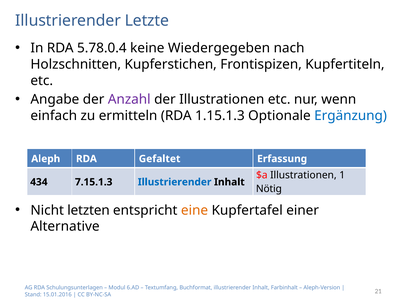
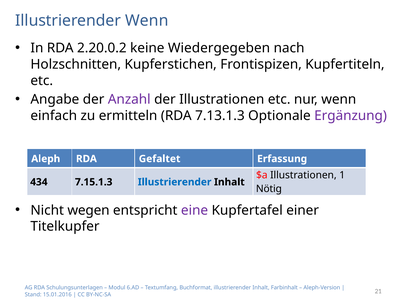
Illustrierender Letzte: Letzte -> Wenn (147, 21)
5.78.0.4: 5.78.0.4 -> 2.20.0.2 (102, 48)
1.15.1.3: 1.15.1.3 -> 7.13.1.3 (220, 116)
Ergänzung colour: blue -> purple (351, 116)
letzten: letzten -> wegen (89, 211)
eine colour: orange -> purple (195, 211)
Alternative: Alternative -> Titelkupfer (65, 227)
